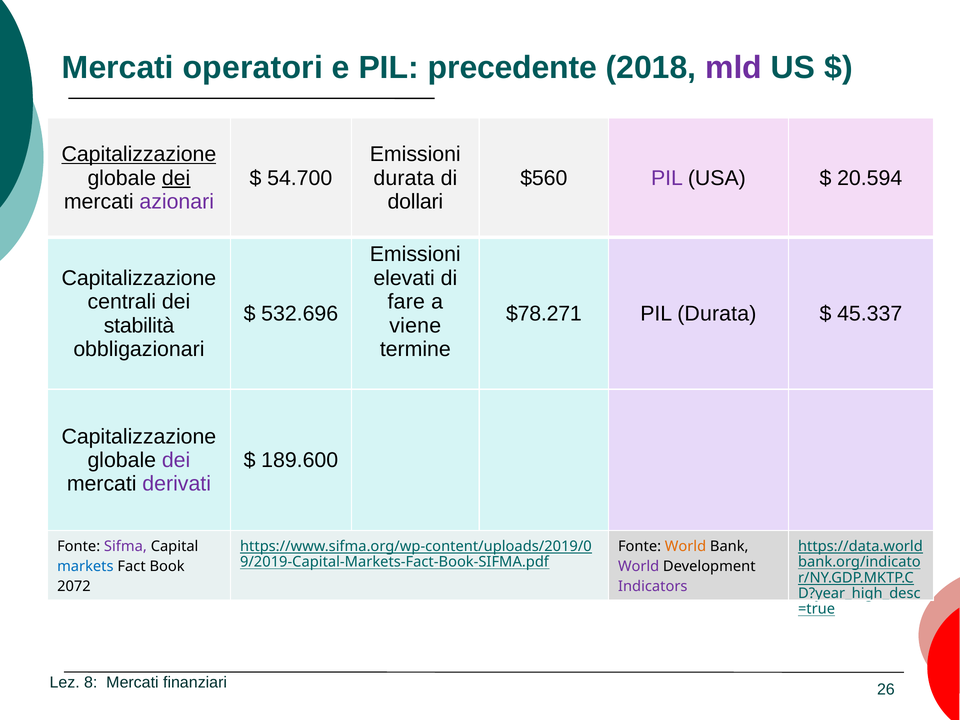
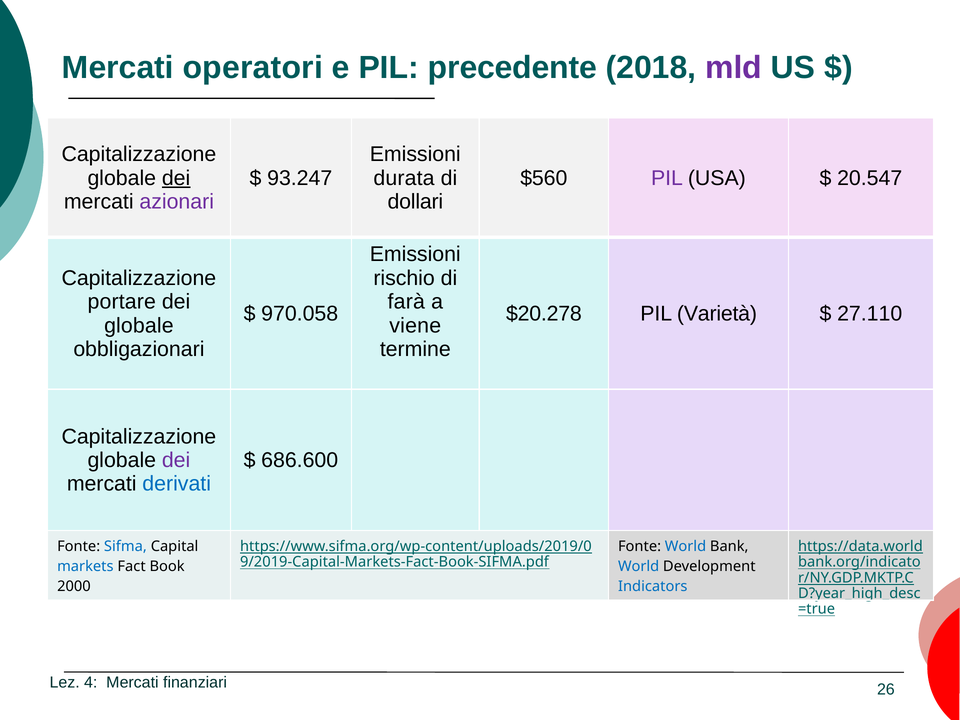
Capitalizzazione underline: present -> none (139, 154)
54.700: 54.700 -> 93.247 (300, 178)
20.594: 20.594 -> 20.547 (870, 178)
elevati: elevati -> rischio (404, 278)
centrali: centrali -> portare (122, 302)
fare: fare -> farà (406, 302)
532.696: 532.696 -> 970.058 (300, 314)
$78.271: $78.271 -> $20.278 (544, 314)
PIL Durata: Durata -> Varietà (717, 314)
45.337: 45.337 -> 27.110 (870, 314)
stabilità: stabilità -> globale (139, 326)
189.600: 189.600 -> 686.600 (300, 460)
derivati colour: purple -> blue (177, 484)
Sifma colour: purple -> blue (125, 546)
World colour: orange -> blue (686, 546)
World colour: purple -> blue (639, 566)
2072: 2072 -> 2000 (74, 586)
Indicators colour: purple -> blue (653, 586)
8: 8 -> 4 (91, 683)
